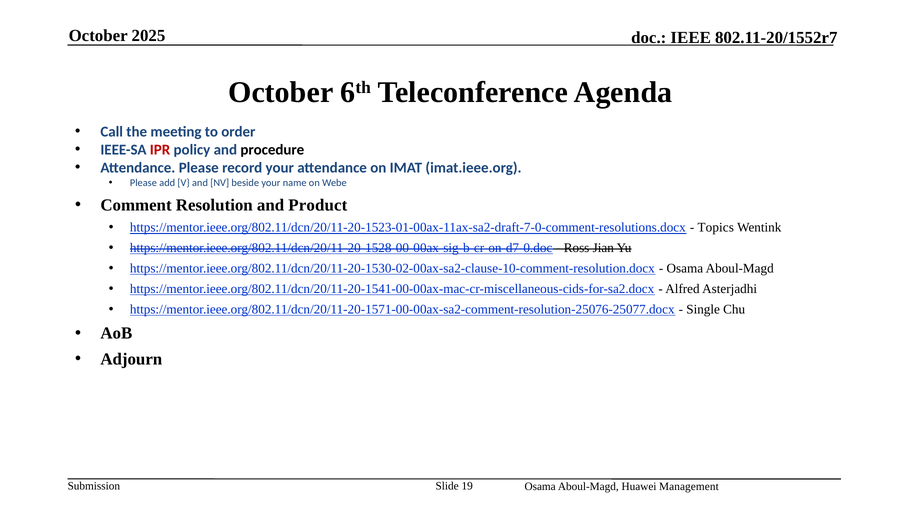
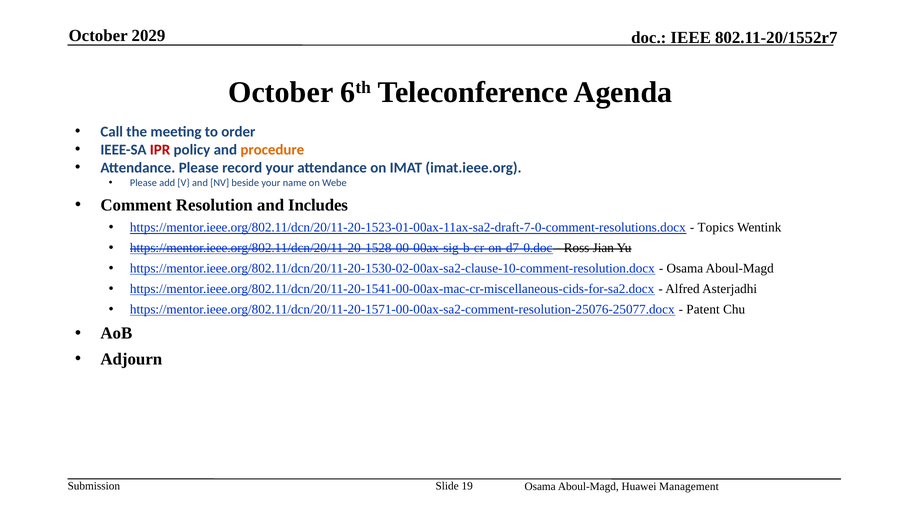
2025: 2025 -> 2029 (148, 36)
procedure colour: black -> orange (272, 150)
Product: Product -> Includes (318, 205)
Single: Single -> Patent (703, 309)
